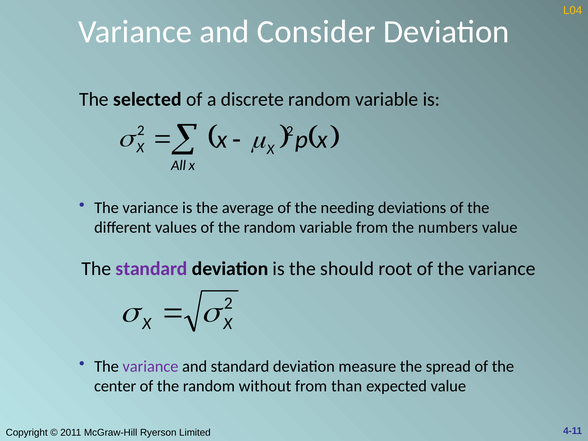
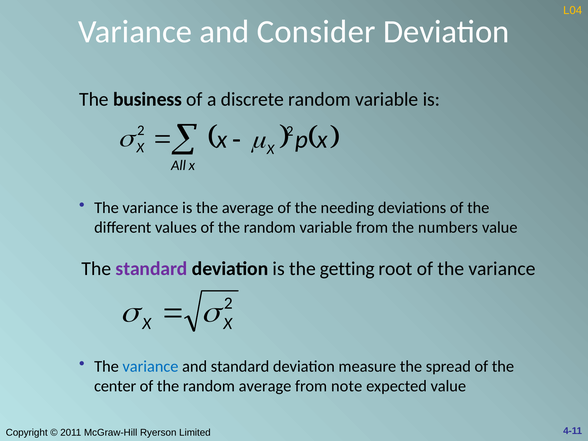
selected: selected -> business (148, 99)
should: should -> getting (347, 269)
variance colour: purple -> blue (150, 366)
random without: without -> average (265, 386)
than: than -> note (347, 386)
